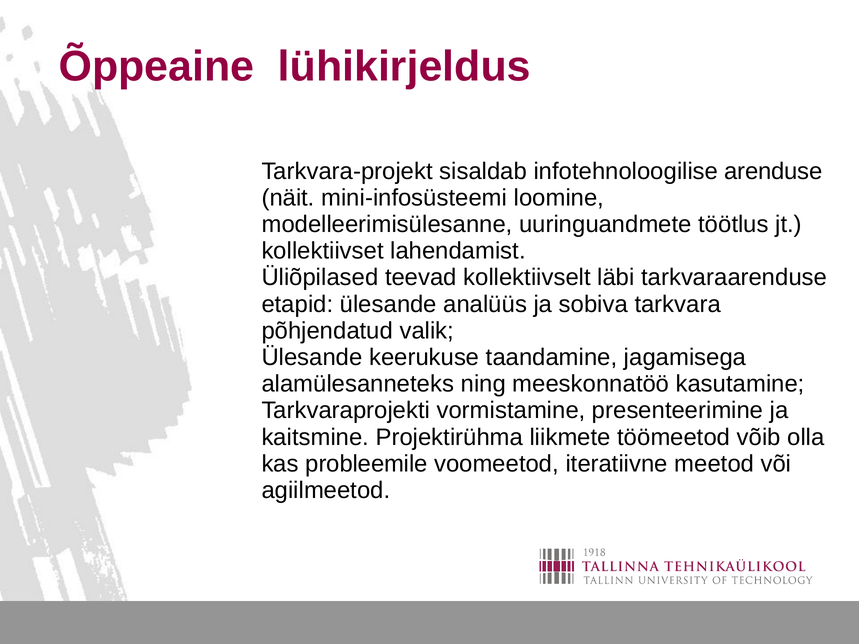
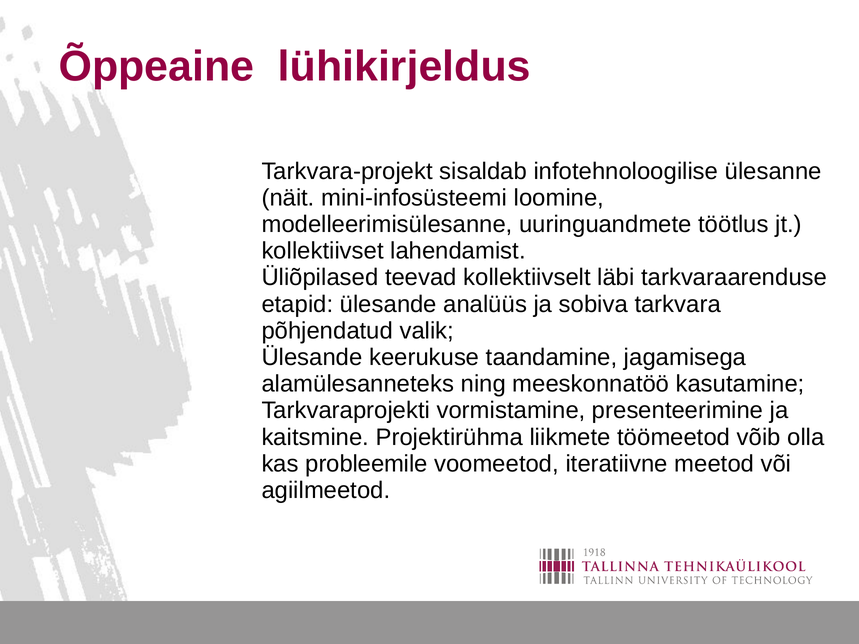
arenduse: arenduse -> ülesanne (773, 171)
